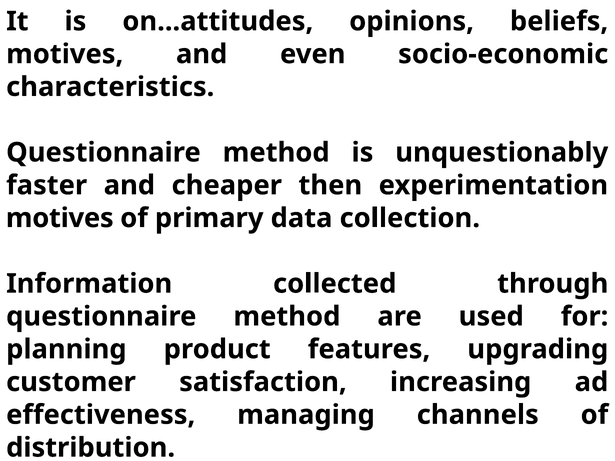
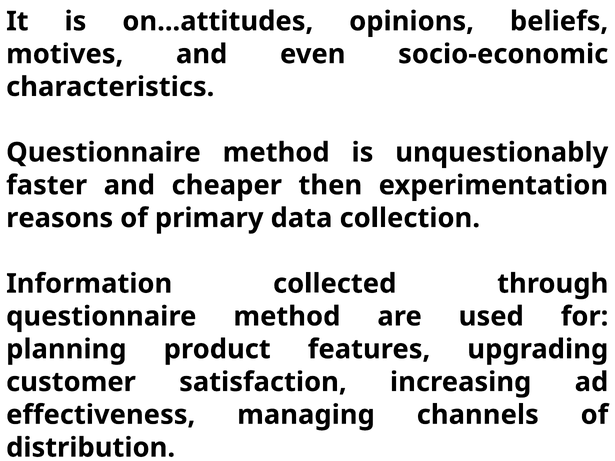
motives: motives -> reasons (60, 218)
